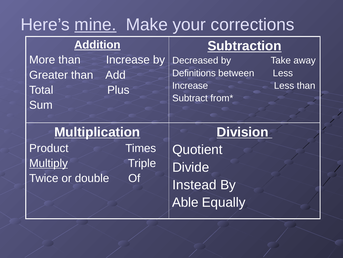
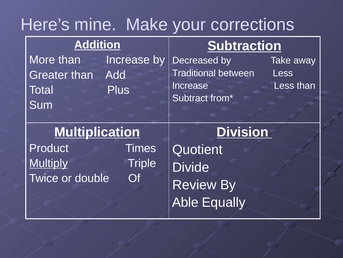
mine underline: present -> none (95, 25)
Definitions: Definitions -> Traditional (194, 73)
Instead: Instead -> Review (194, 184)
